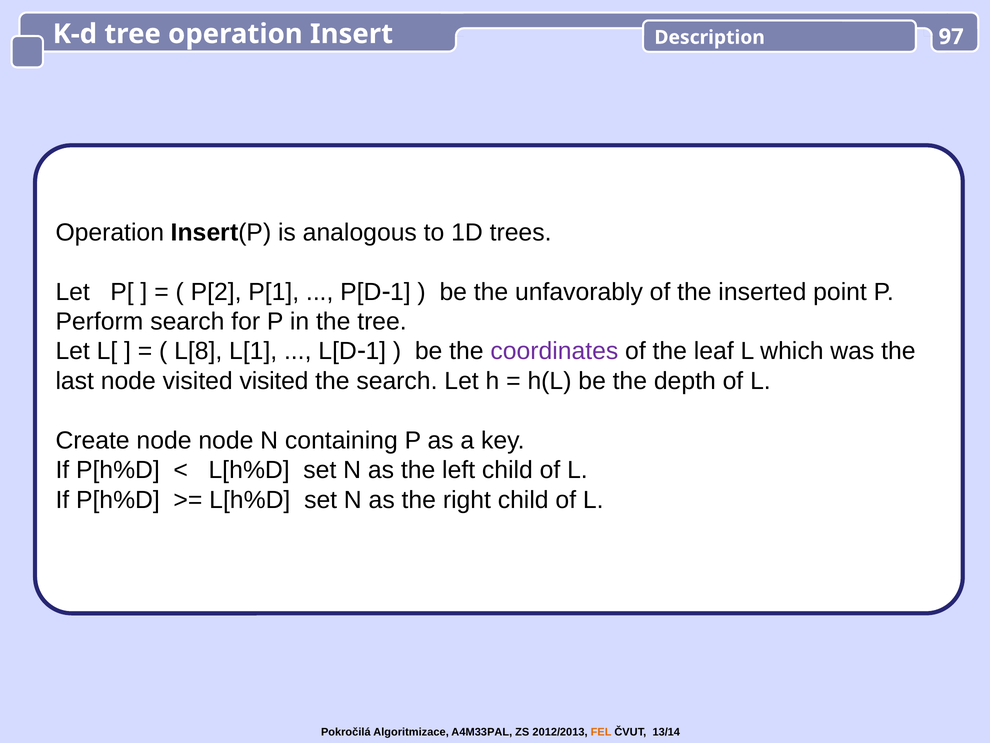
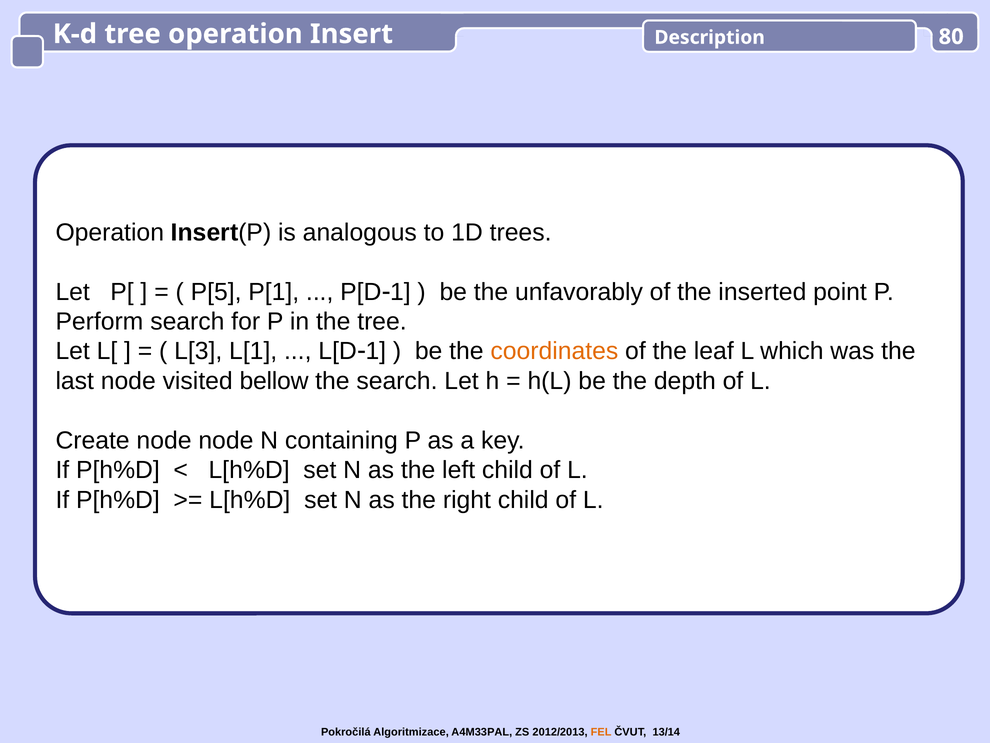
97: 97 -> 80 (951, 37)
P[2: P[2 -> P[5 (216, 292)
L[8: L[8 -> L[3 (198, 351)
coordinates colour: purple -> orange (554, 351)
visited visited: visited -> bellow (274, 381)
